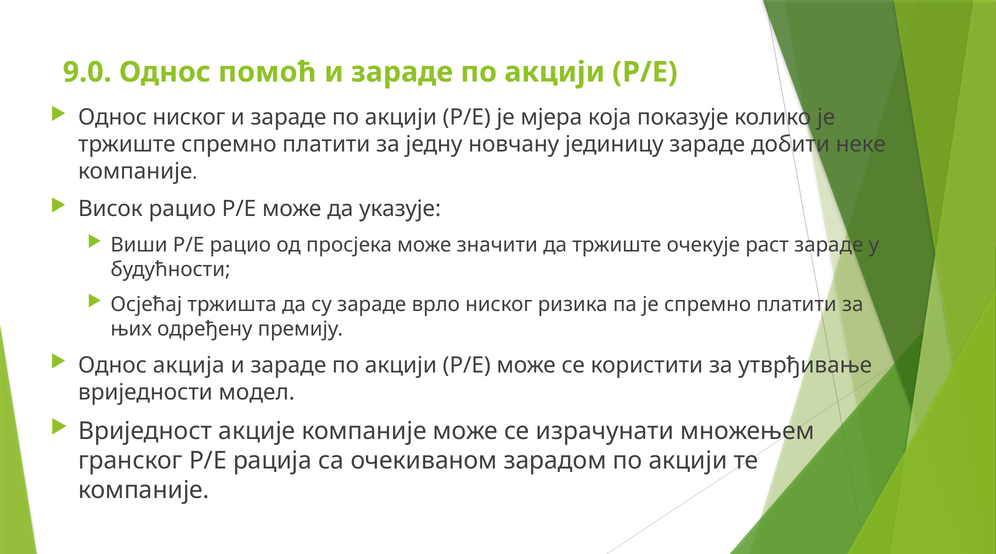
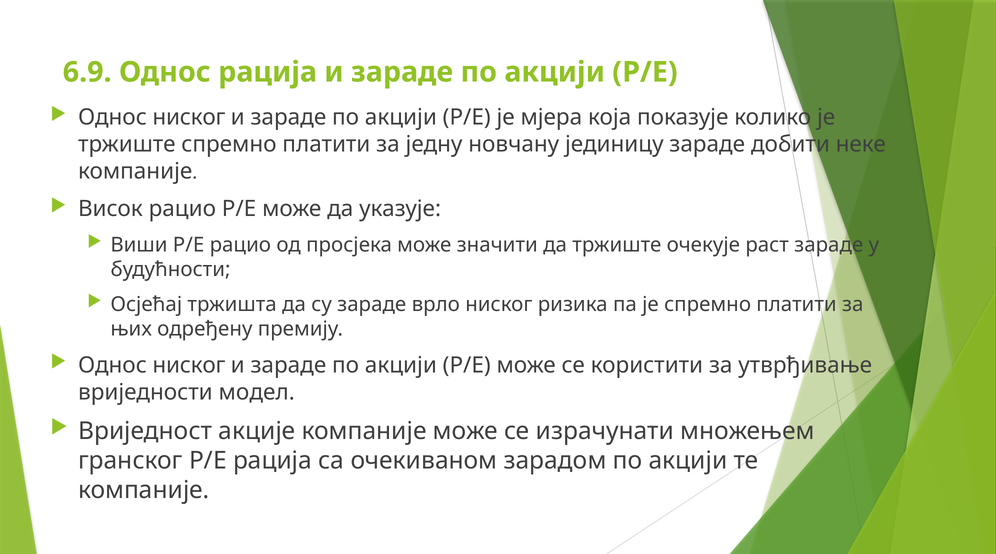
9.0: 9.0 -> 6.9 (87, 72)
Однос помоћ: помоћ -> рација (268, 72)
акција: акција -> ниског (189, 365)
